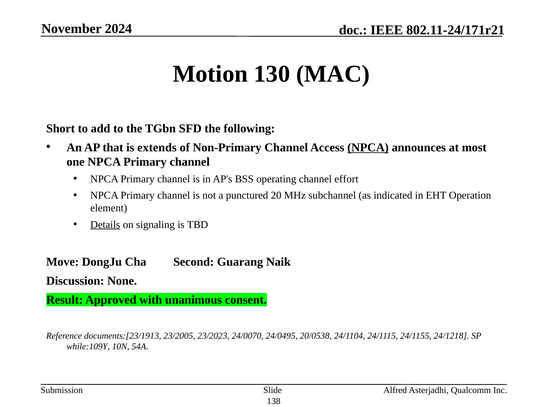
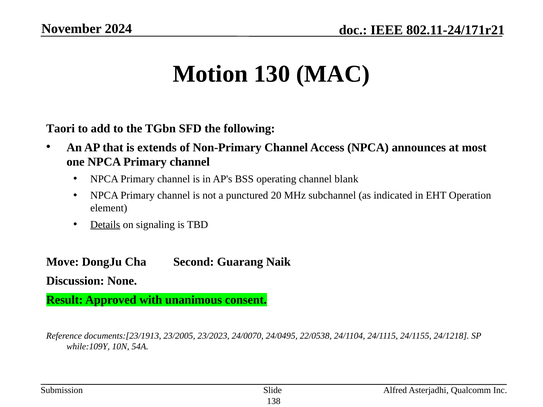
Short: Short -> Taori (61, 128)
NPCA underline: present -> none (368, 147)
effort: effort -> blank (346, 179)
20/0538: 20/0538 -> 22/0538 (316, 336)
